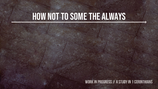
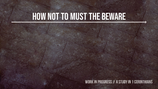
Some: Some -> Must (79, 16)
Always: Always -> Beware (114, 16)
